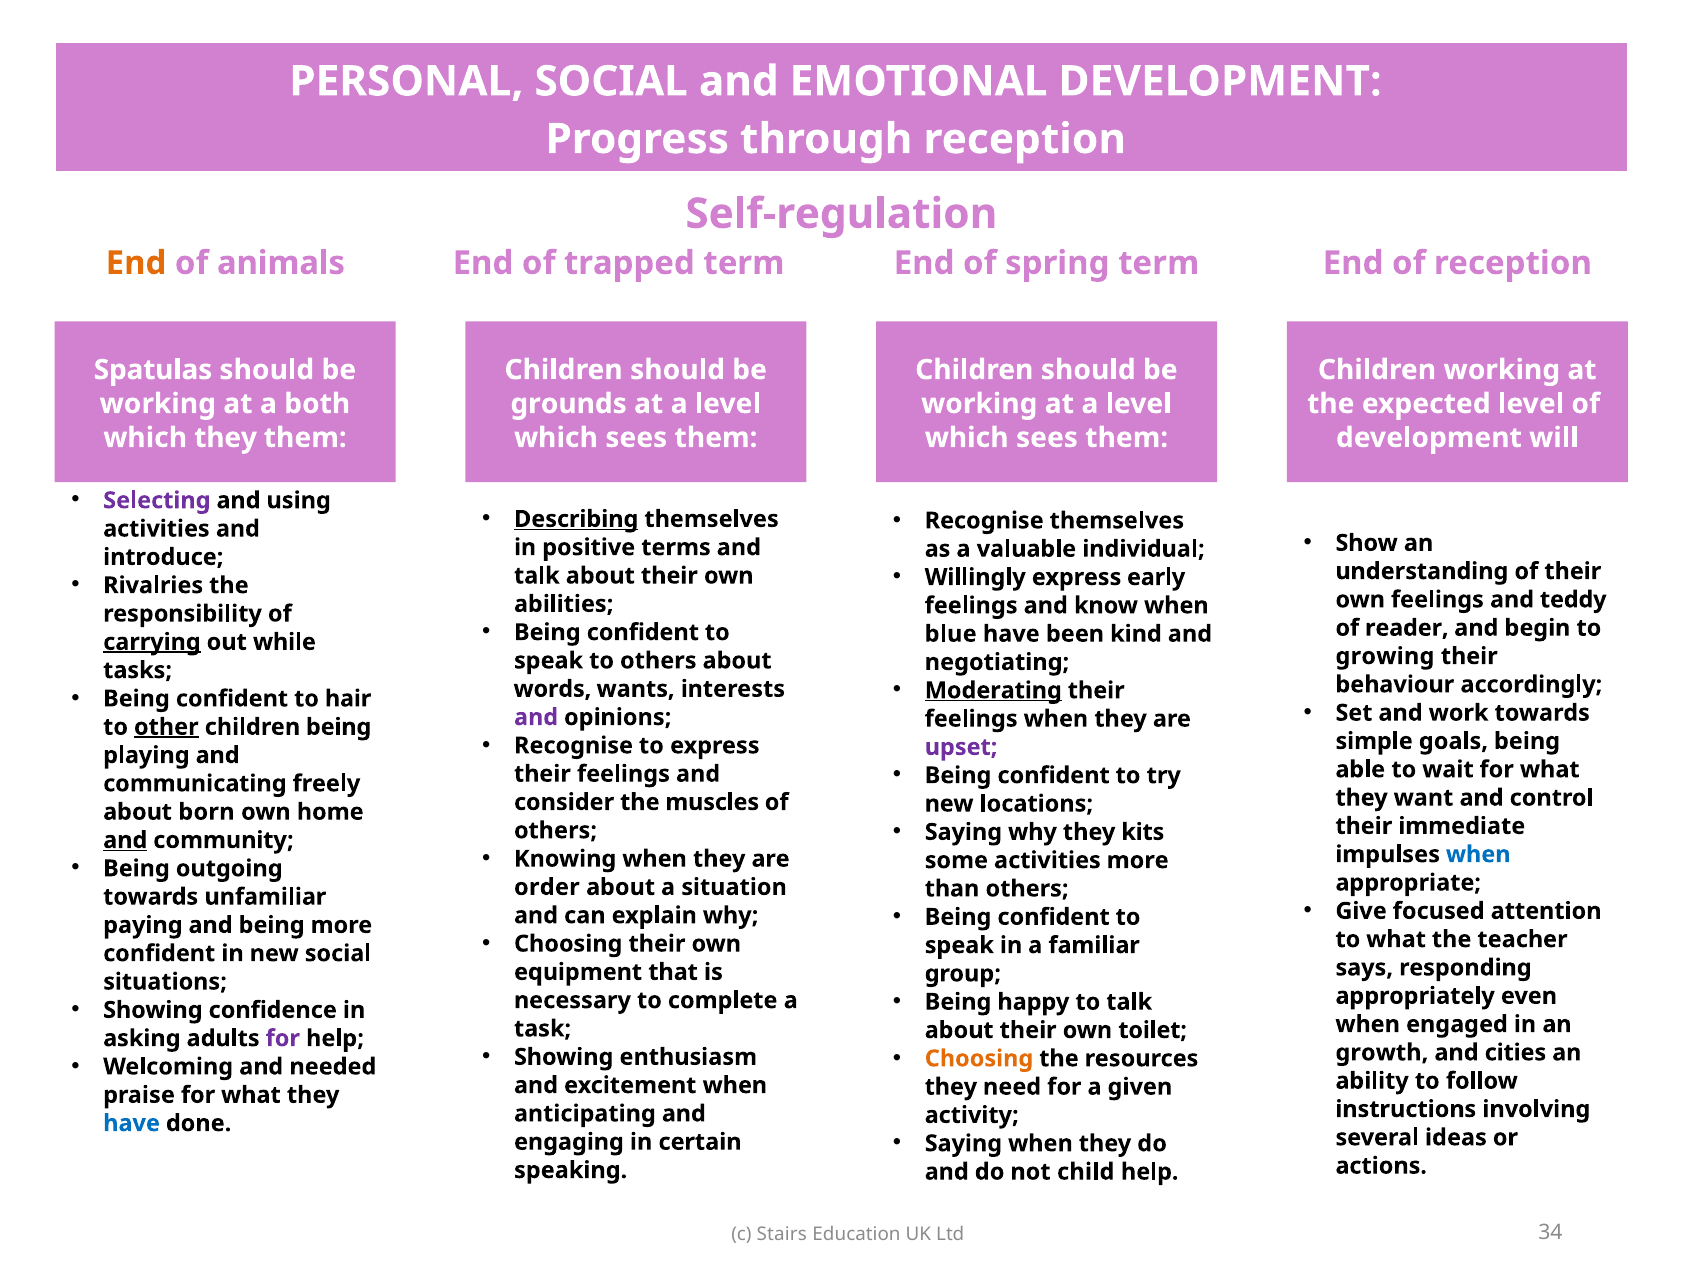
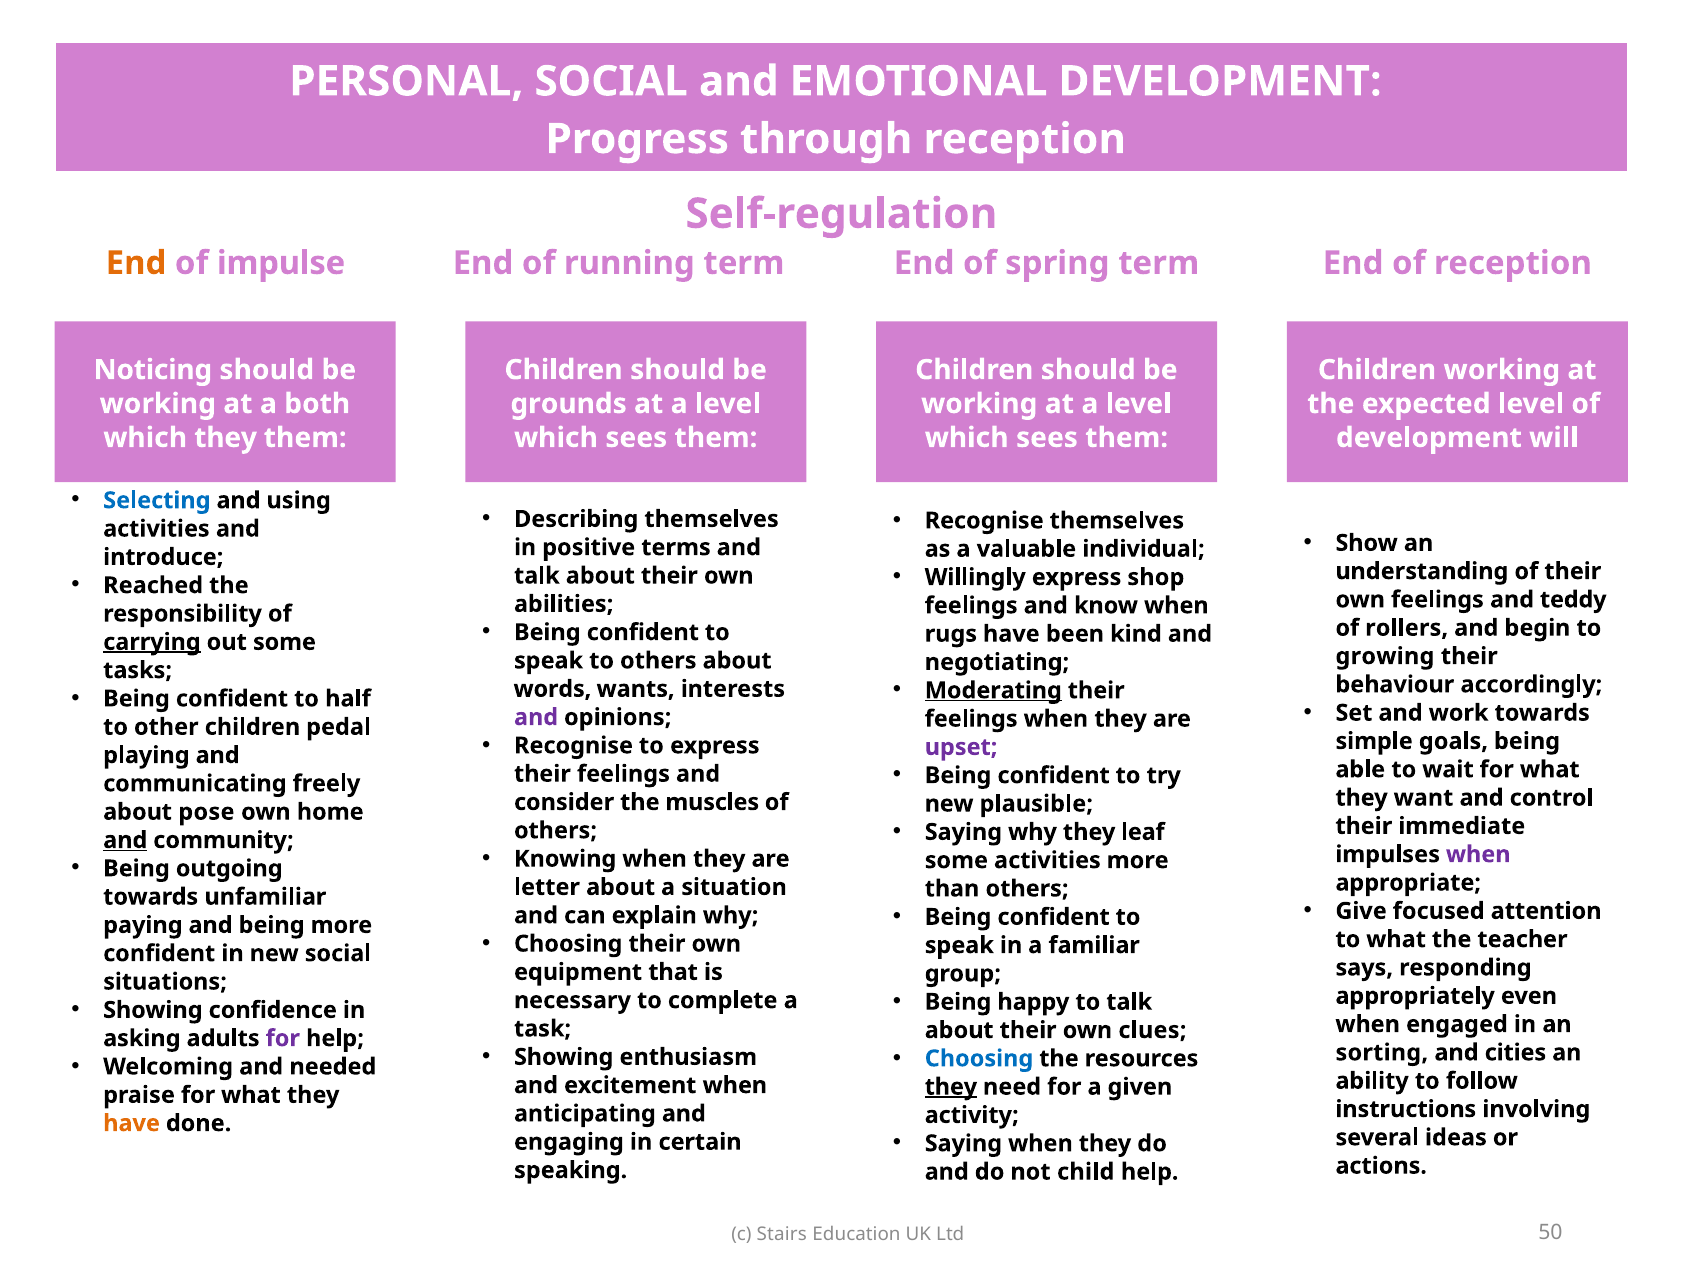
animals: animals -> impulse (281, 263)
trapped: trapped -> running (629, 263)
Spatulas: Spatulas -> Noticing (153, 370)
Selecting colour: purple -> blue (157, 500)
Describing underline: present -> none (576, 519)
early: early -> shop (1156, 577)
Rivalries: Rivalries -> Reached (153, 585)
reader: reader -> rollers (1407, 628)
blue: blue -> rugs (951, 634)
out while: while -> some (284, 642)
hair: hair -> half (348, 699)
other underline: present -> none (166, 727)
children being: being -> pedal (339, 727)
locations: locations -> plausible (1036, 804)
born: born -> pose (206, 812)
kits: kits -> leaf (1143, 832)
when colour: blue -> purple (1478, 854)
order: order -> letter (547, 887)
toilet: toilet -> clues (1152, 1030)
Choosing colour: orange -> blue (979, 1059)
growth: growth -> sorting (1382, 1053)
they underline: none -> present (951, 1087)
have colour: blue -> orange (132, 1123)
34: 34 -> 50 (1551, 1233)
